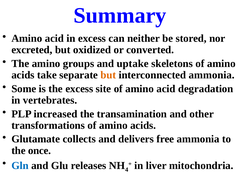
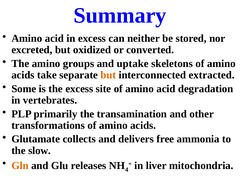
interconnected ammonia: ammonia -> extracted (212, 75)
increased: increased -> primarily (56, 114)
once: once -> slow (40, 151)
Gln colour: blue -> orange (20, 166)
